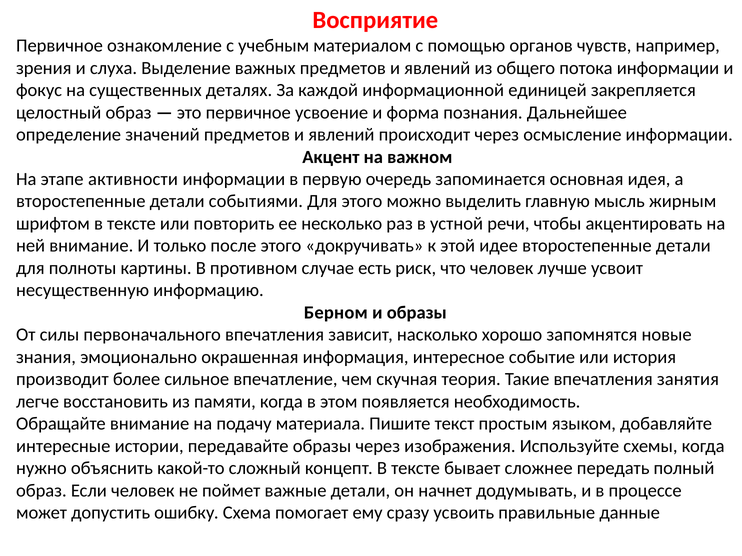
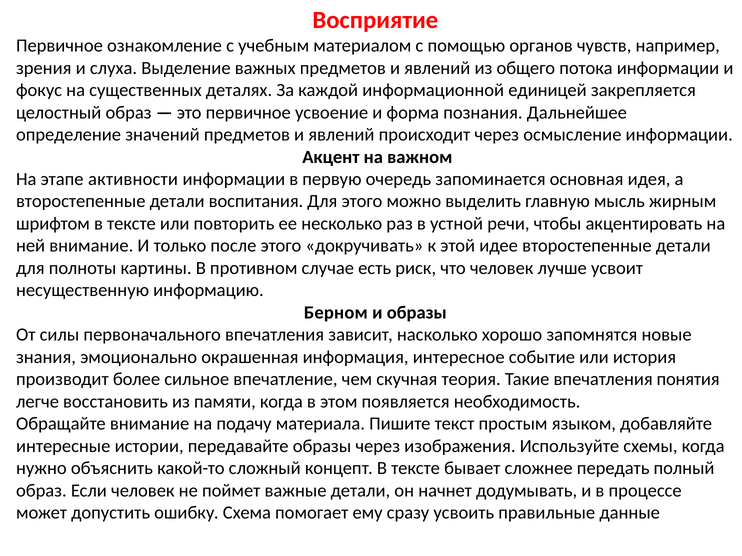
событиями: событиями -> воспитания (256, 202)
занятия: занятия -> понятия (688, 380)
